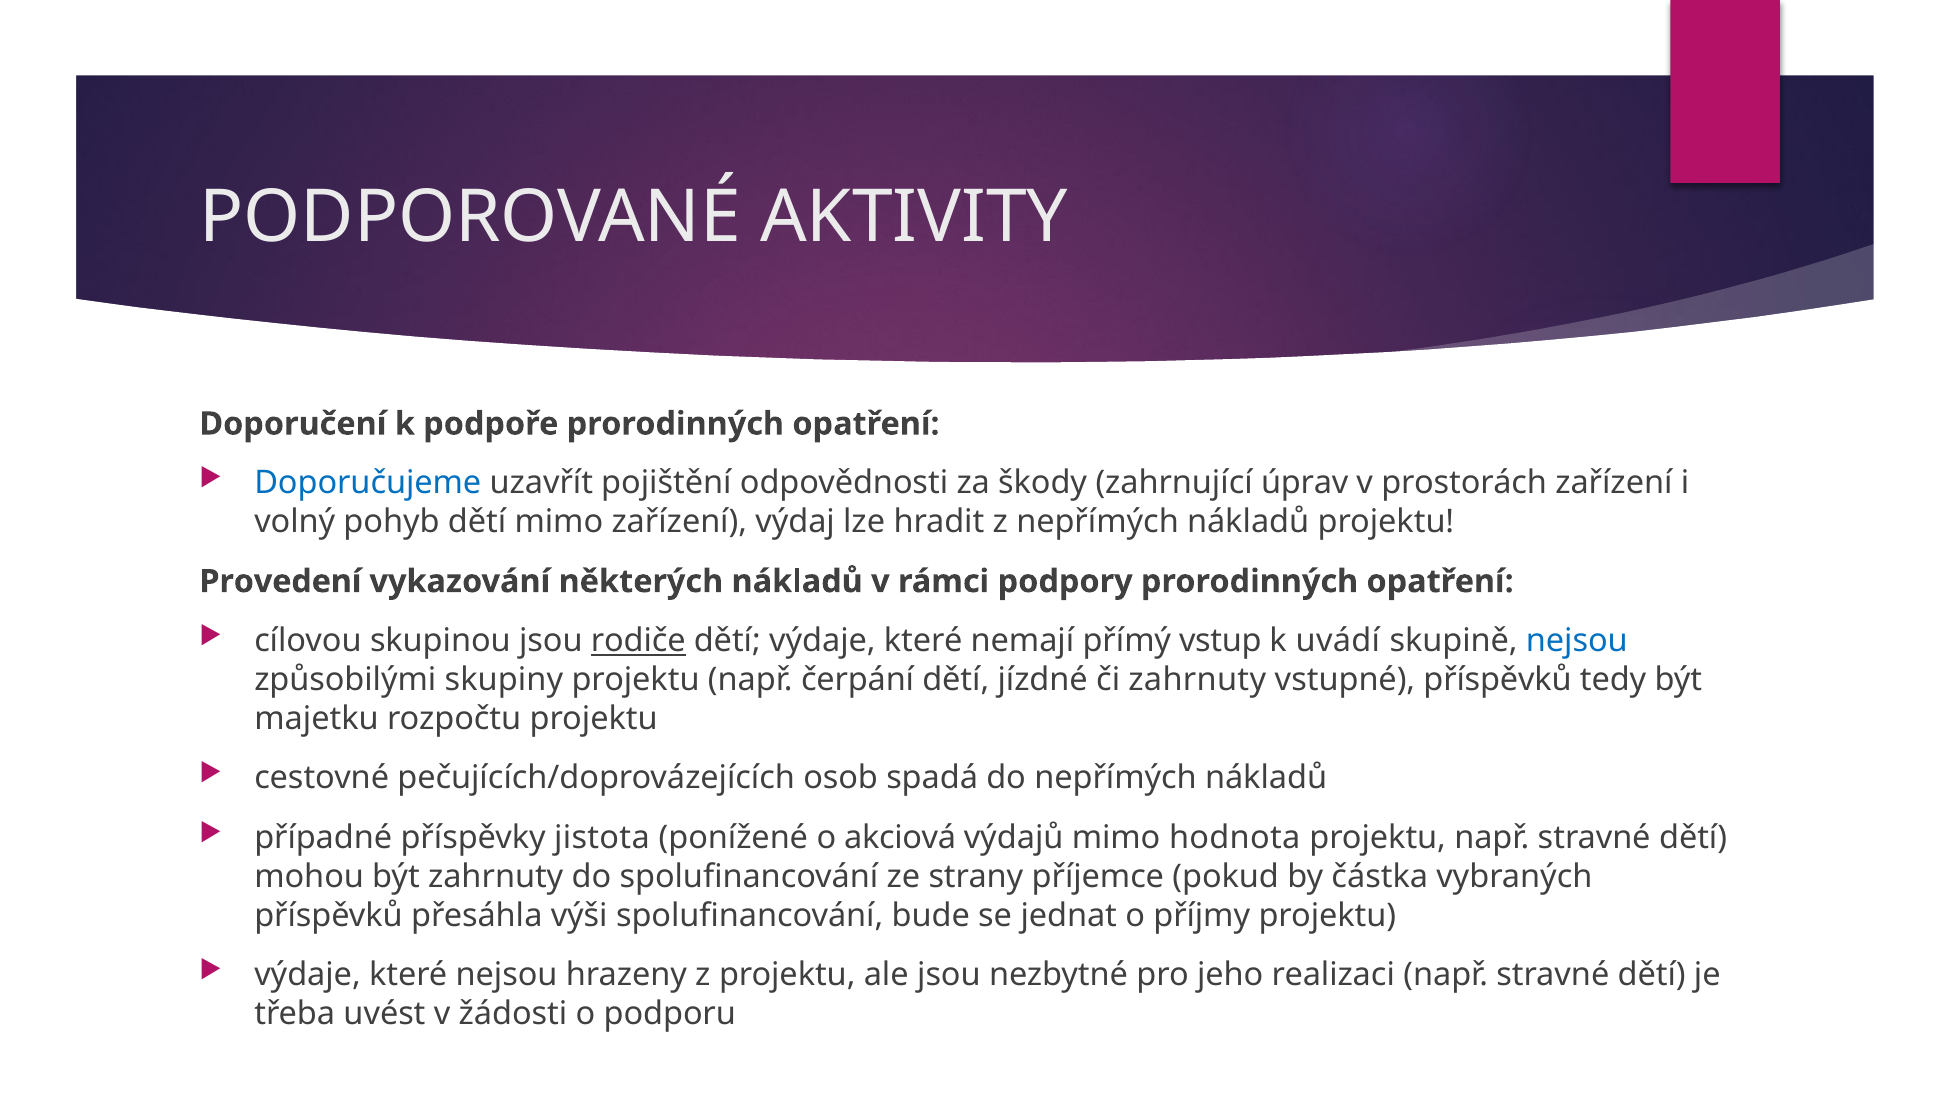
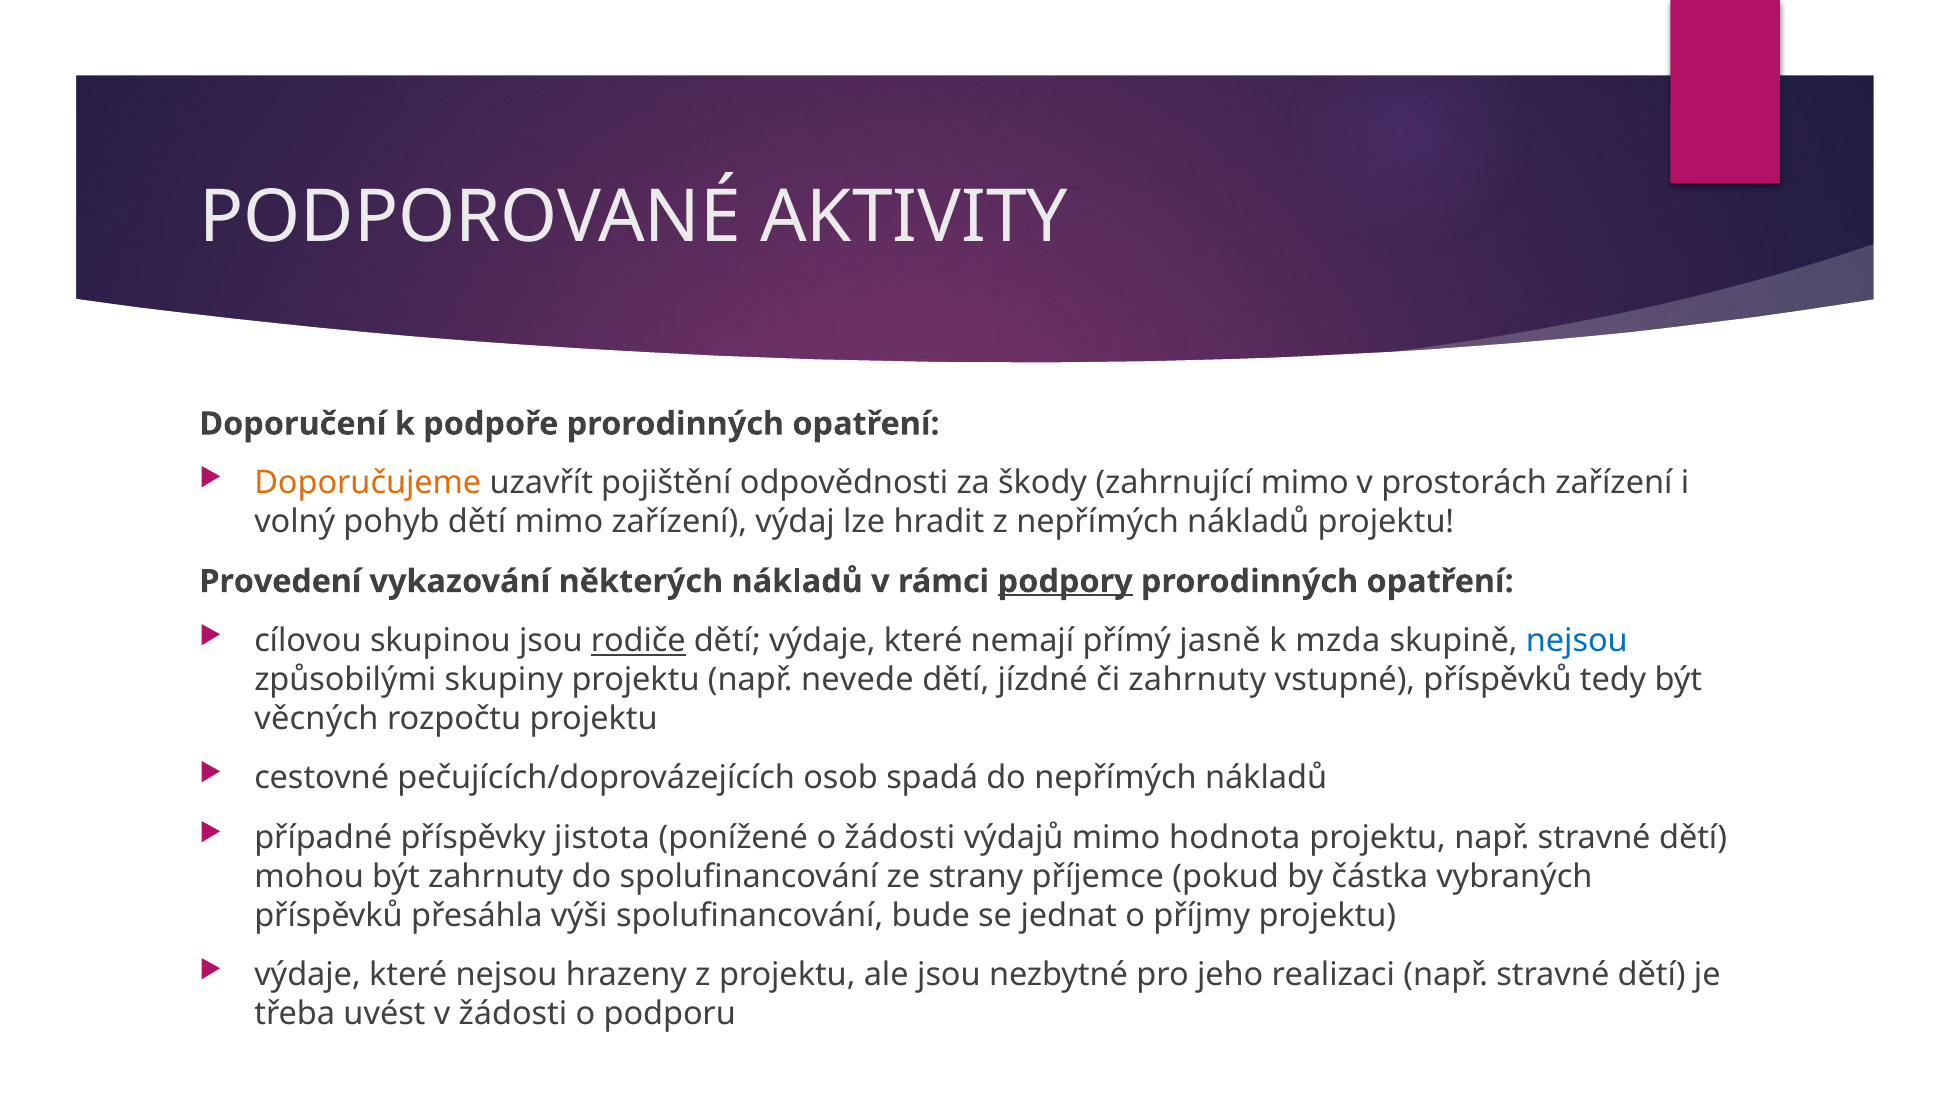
Doporučujeme colour: blue -> orange (368, 483)
zahrnující úprav: úprav -> mimo (1305, 483)
podpory underline: none -> present (1065, 582)
vstup: vstup -> jasně (1220, 641)
uvádí: uvádí -> mzda (1338, 641)
čerpání: čerpání -> nevede (857, 680)
majetku: majetku -> věcných (316, 719)
o akciová: akciová -> žádosti (900, 838)
